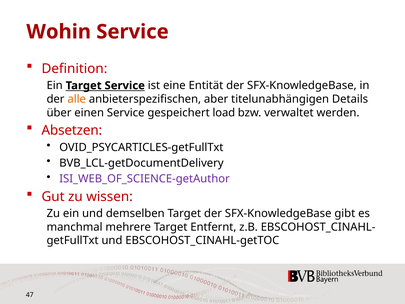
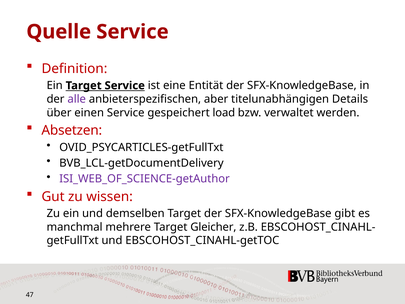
Wohin: Wohin -> Quelle (59, 32)
alle colour: orange -> purple (77, 99)
Entfernt: Entfernt -> Gleicher (213, 227)
